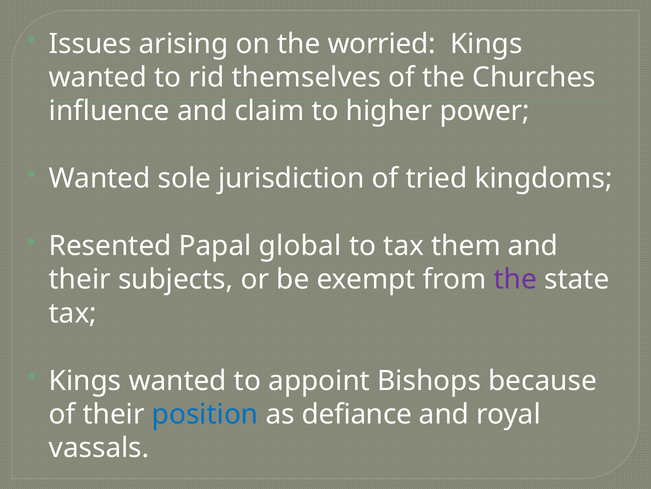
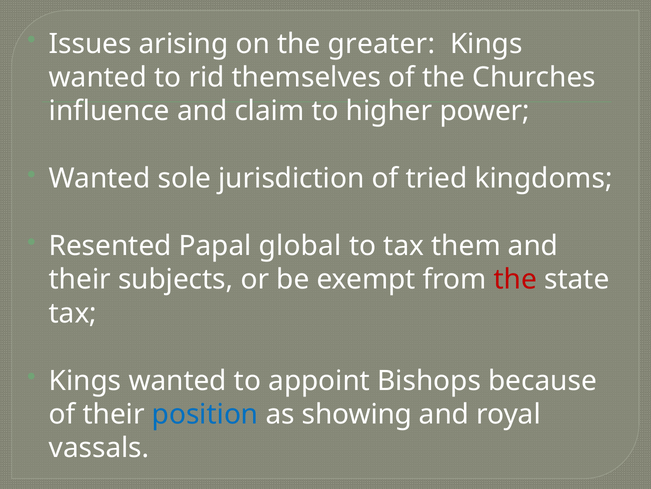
worried: worried -> greater (381, 44)
the colour: purple -> red (515, 279)
defiance: defiance -> showing (357, 414)
